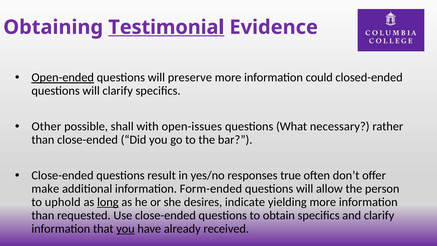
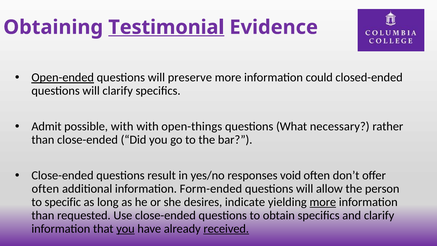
Other: Other -> Admit (46, 126)
possible shall: shall -> with (122, 126)
open-issues: open-issues -> open-things (192, 126)
true: true -> void (291, 175)
make: make -> often (45, 189)
uphold: uphold -> specific (63, 202)
long underline: present -> none (108, 202)
more underline: none -> present (323, 202)
received underline: none -> present (226, 229)
